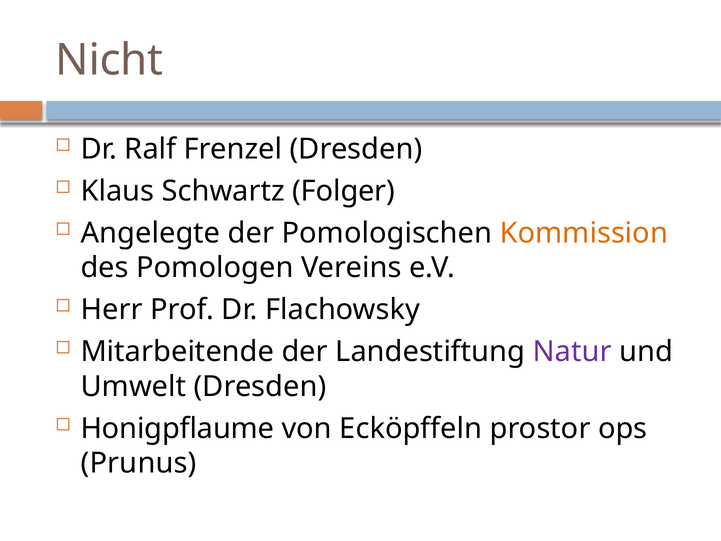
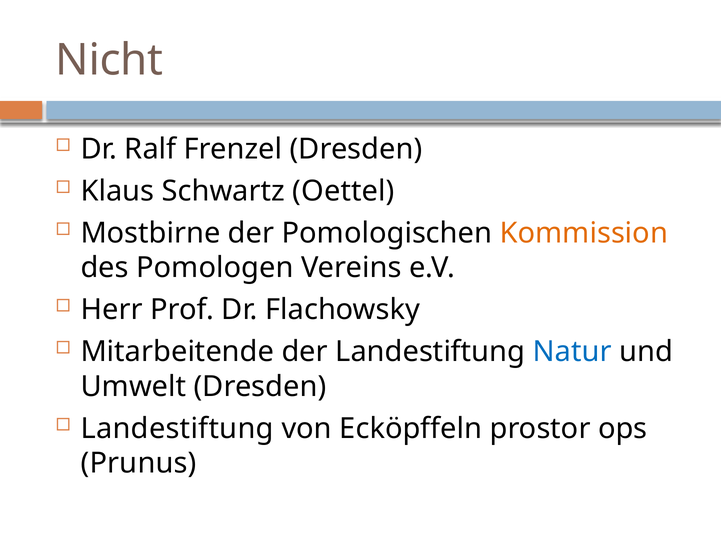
Folger: Folger -> Oettel (343, 191)
Angelegte: Angelegte -> Mostbirne (151, 233)
Natur colour: purple -> blue (572, 352)
Honigpflaume: Honigpflaume -> Landestiftung (177, 428)
